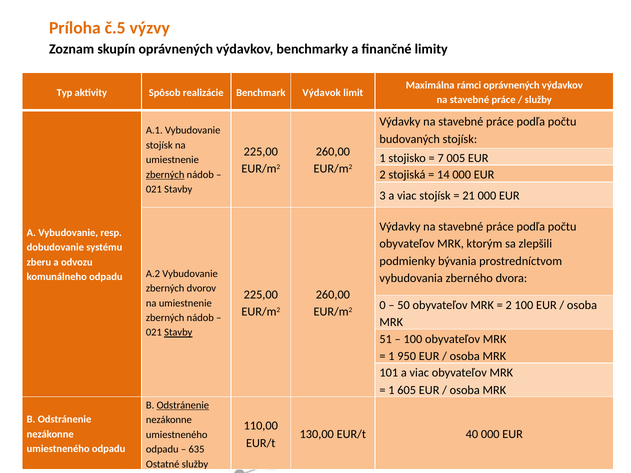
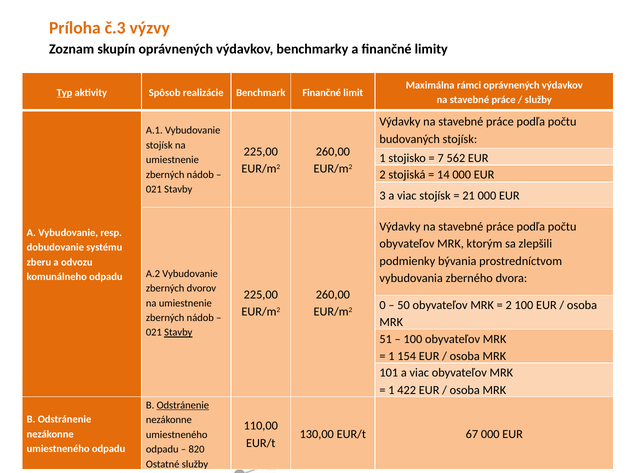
č.5: č.5 -> č.3 (115, 28)
Typ underline: none -> present (65, 93)
Benchmark Výdavok: Výdavok -> Finančné (322, 93)
005: 005 -> 562 (456, 158)
zberných underline: present -> none (165, 175)
950: 950 -> 154 (407, 356)
605: 605 -> 422 (407, 390)
40: 40 -> 67 (472, 435)
635: 635 -> 820 (196, 450)
